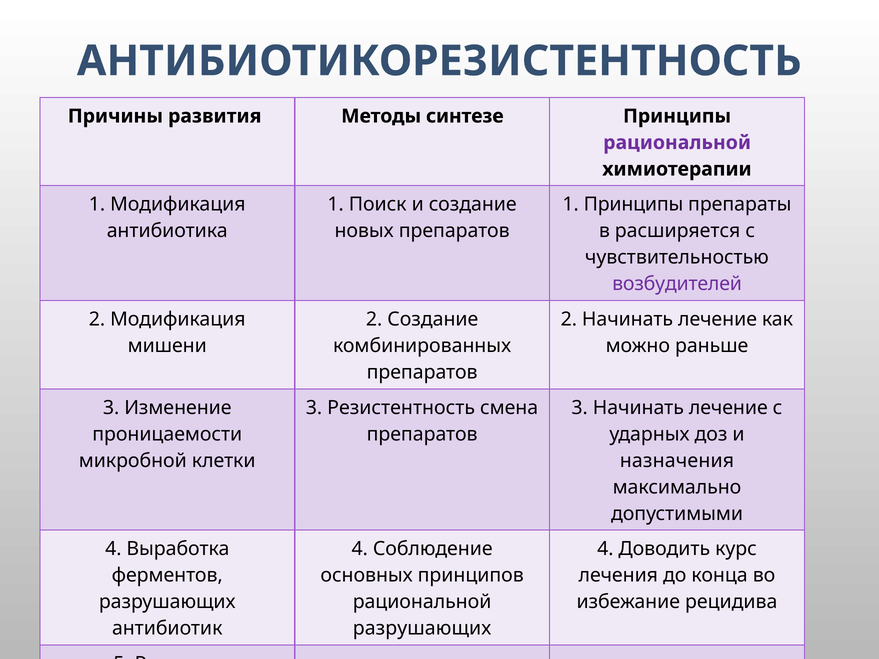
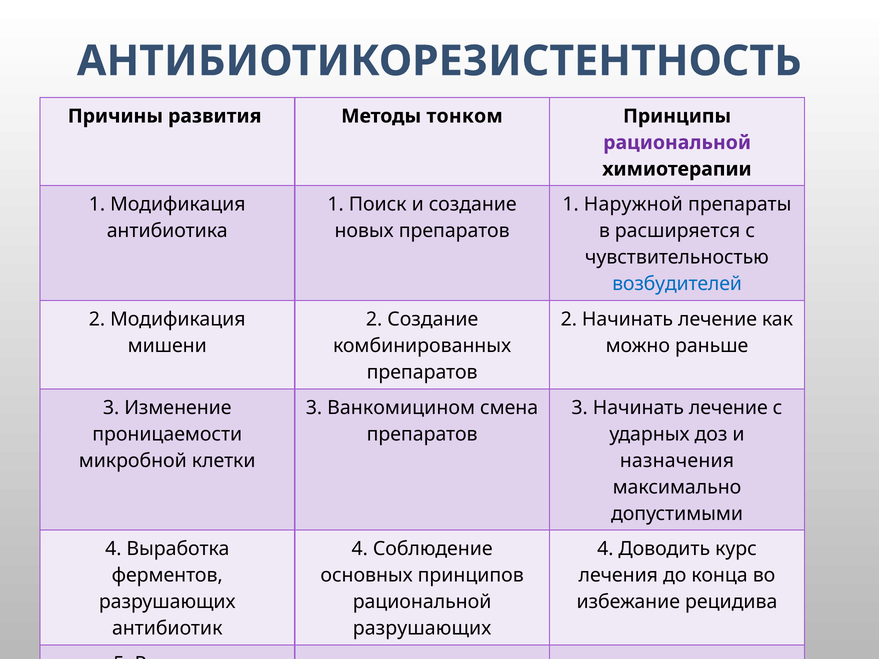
синтезе: синтезе -> тонком (465, 116)
1 Принципы: Принципы -> Наружной (633, 205)
возбудителей colour: purple -> blue (677, 284)
Резистентность: Резистентность -> Ванкомицином (401, 408)
